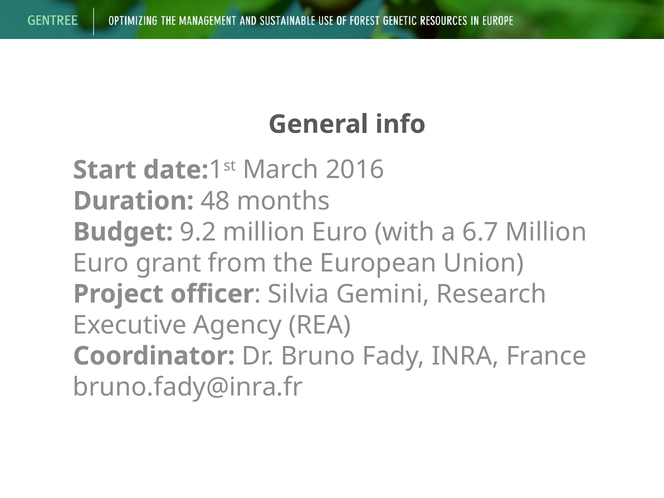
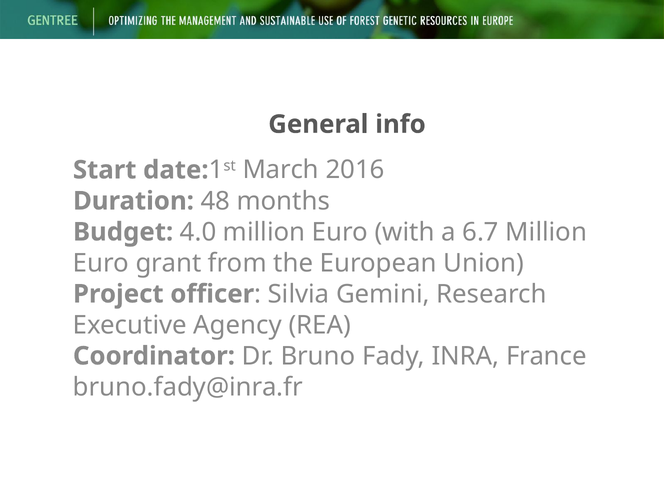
9.2: 9.2 -> 4.0 (198, 232)
